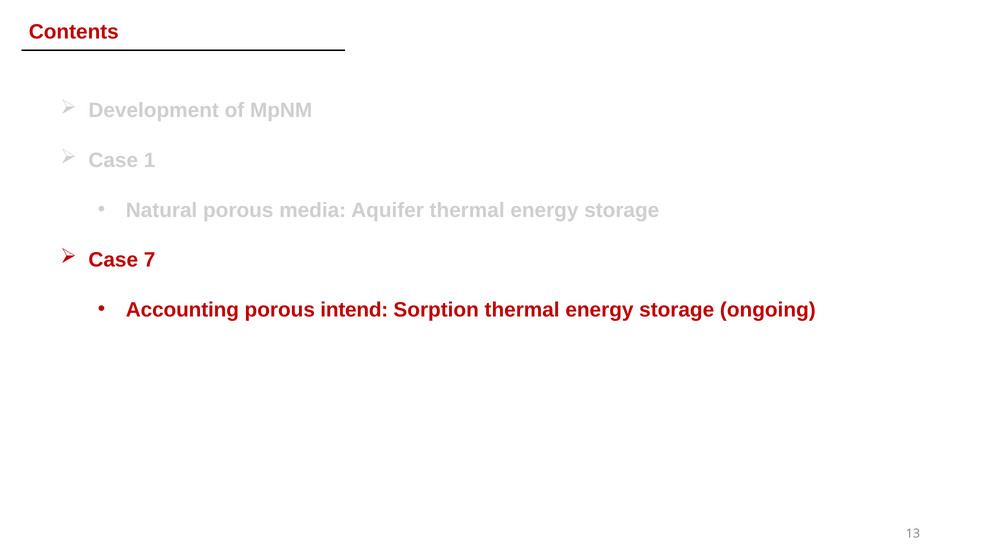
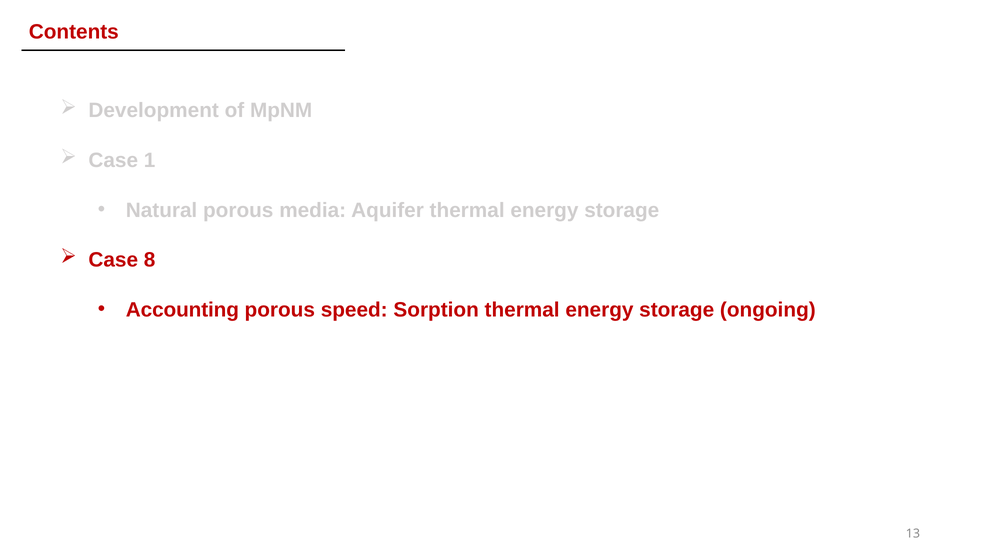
7: 7 -> 8 (150, 260)
intend: intend -> speed (354, 310)
